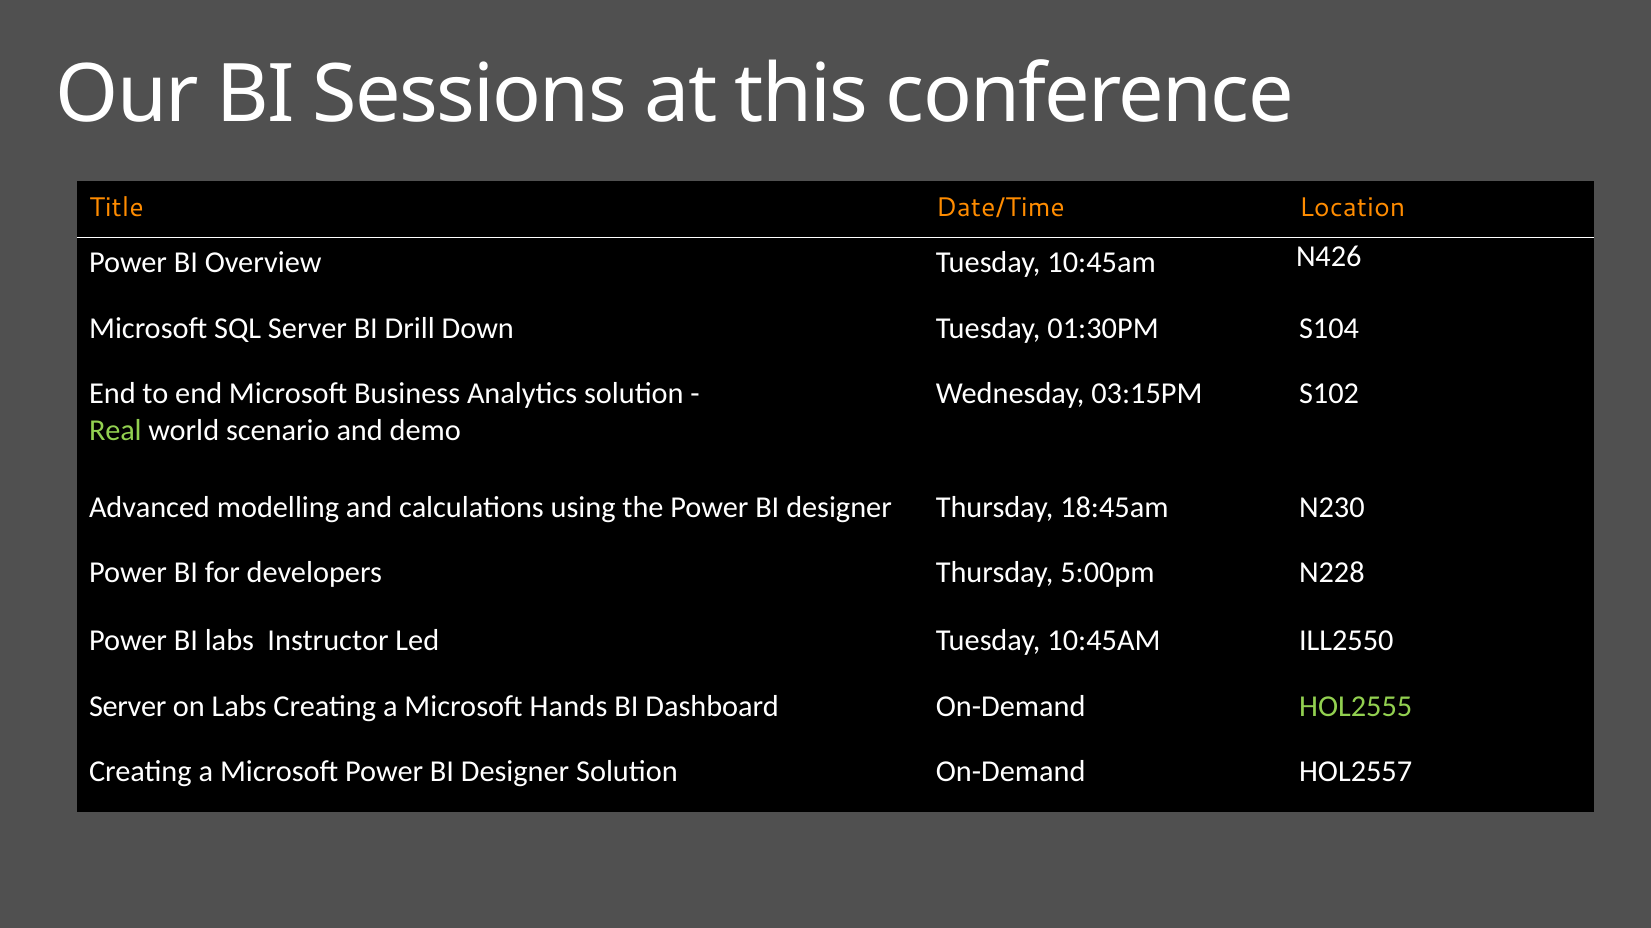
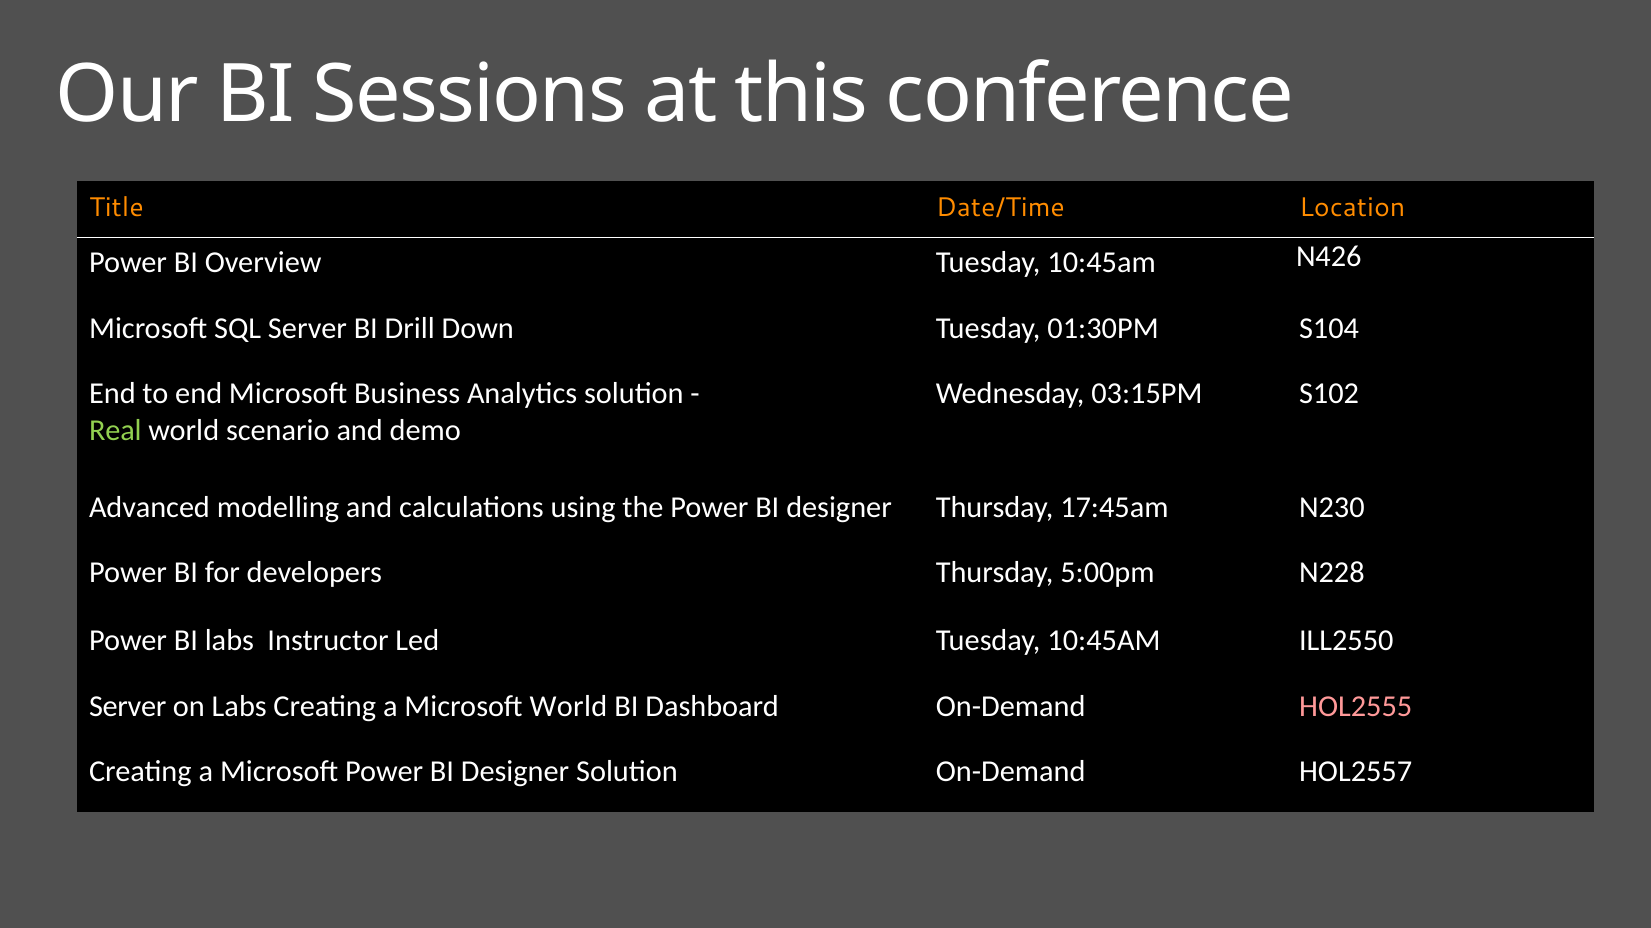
18:45am: 18:45am -> 17:45am (1114, 507)
Microsoft Hands: Hands -> World (568, 707)
HOL2555 colour: light green -> pink (1356, 707)
